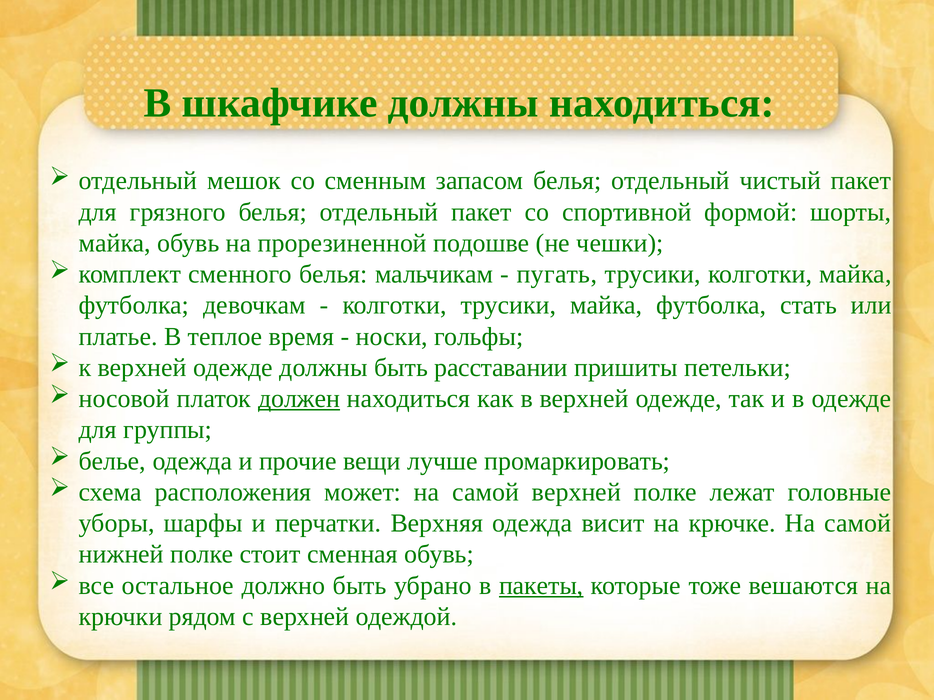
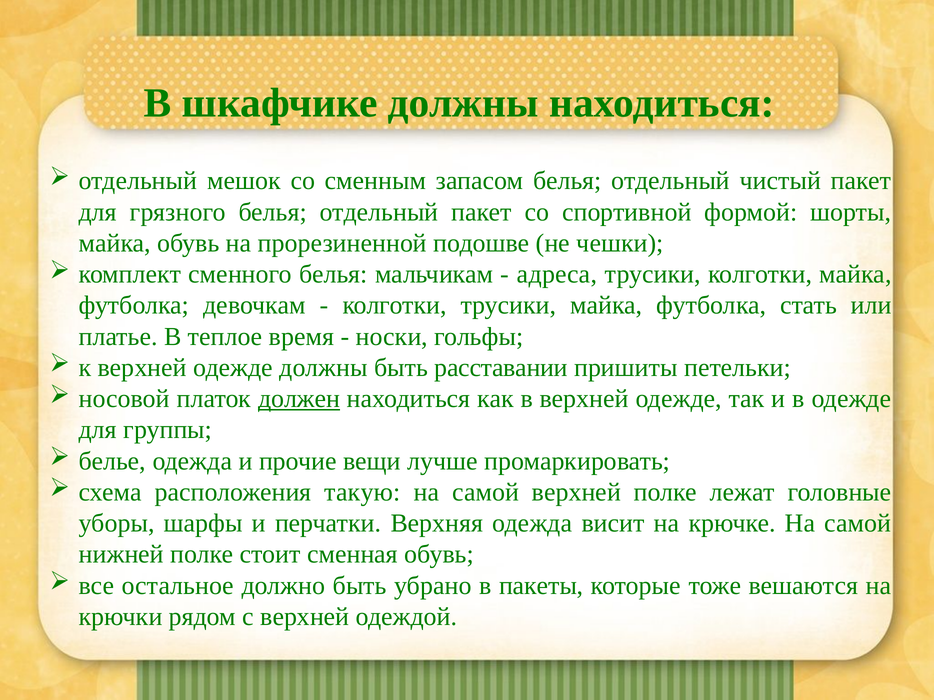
пугать: пугать -> адреса (557, 274)
может: может -> такую (363, 492)
пакеты underline: present -> none (541, 586)
